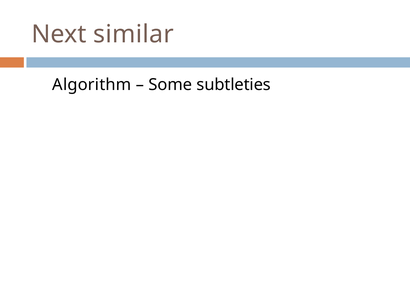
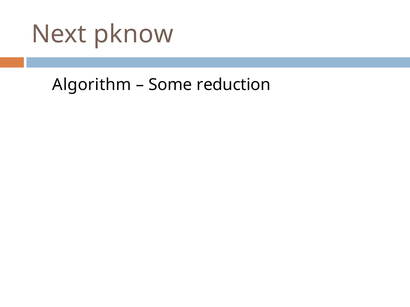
similar: similar -> pknow (133, 34)
subtleties: subtleties -> reduction (234, 85)
